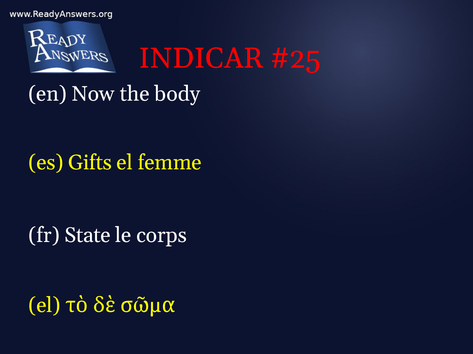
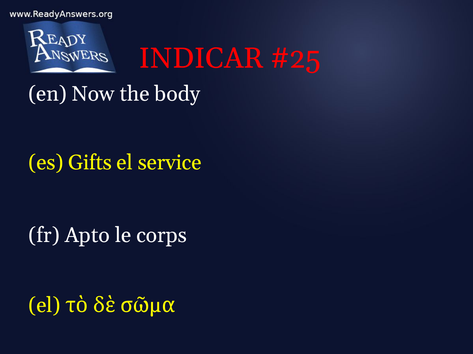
femme: femme -> service (170, 163)
State: State -> Apto (87, 236)
